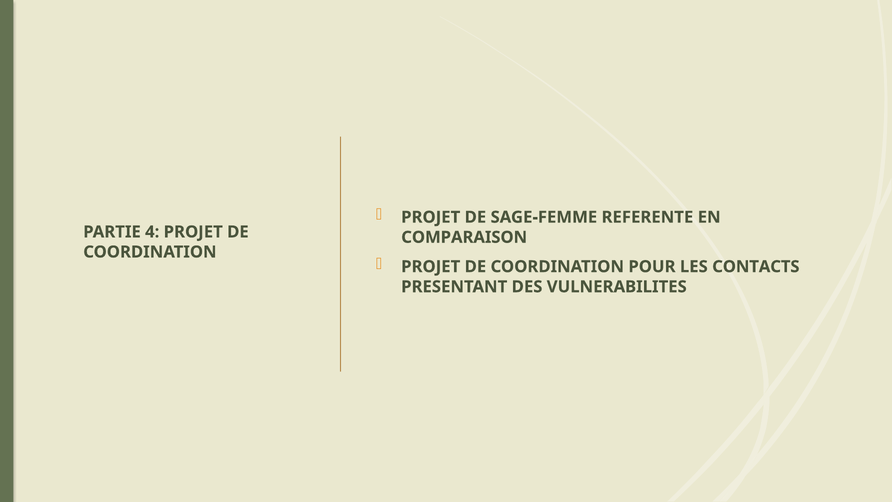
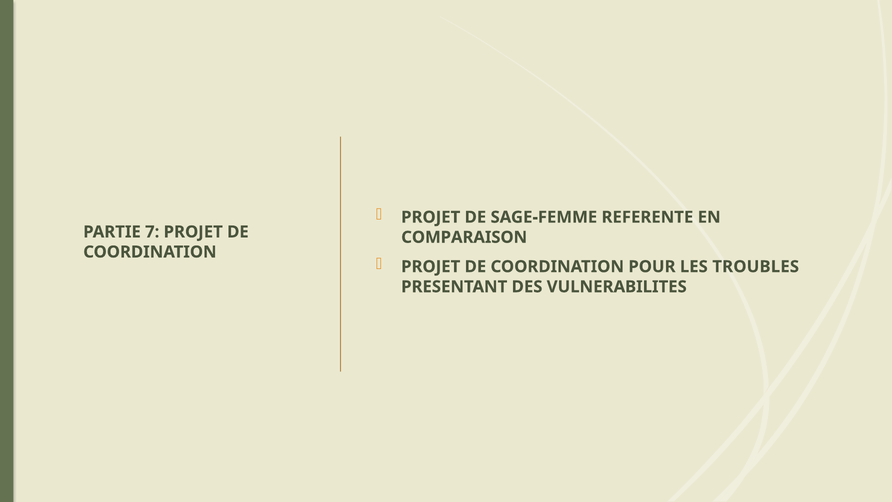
4: 4 -> 7 (152, 232)
CONTACTS: CONTACTS -> TROUBLES (756, 267)
